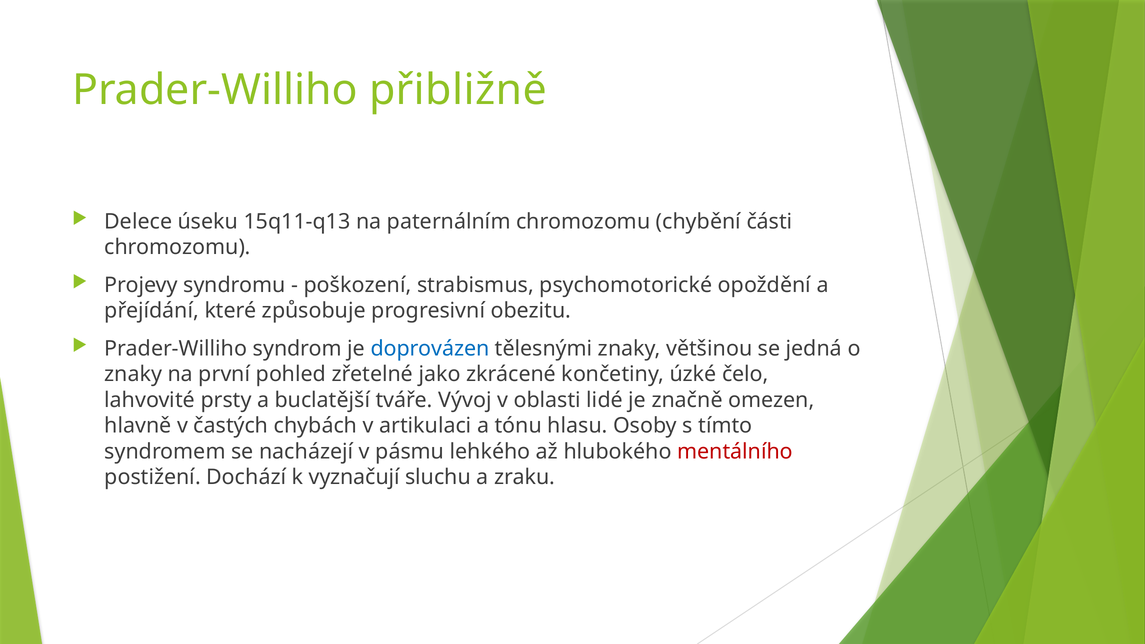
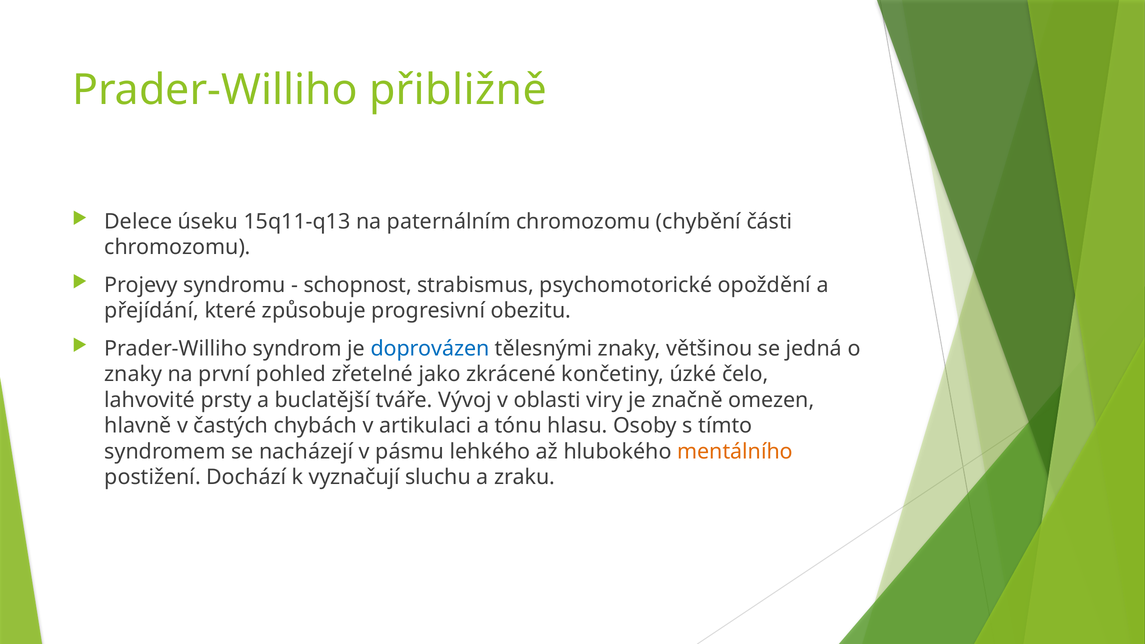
poškození: poškození -> schopnost (358, 285)
lidé: lidé -> viry (605, 400)
mentálního colour: red -> orange (735, 452)
